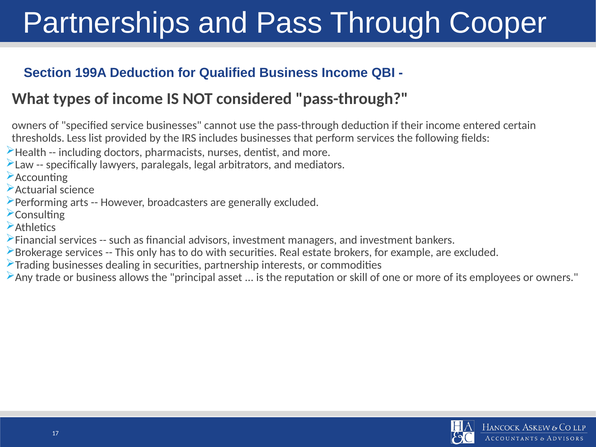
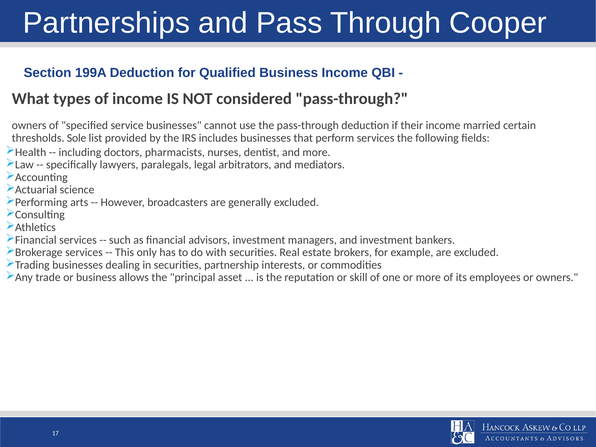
entered: entered -> married (482, 125)
Less: Less -> Sole (77, 138)
